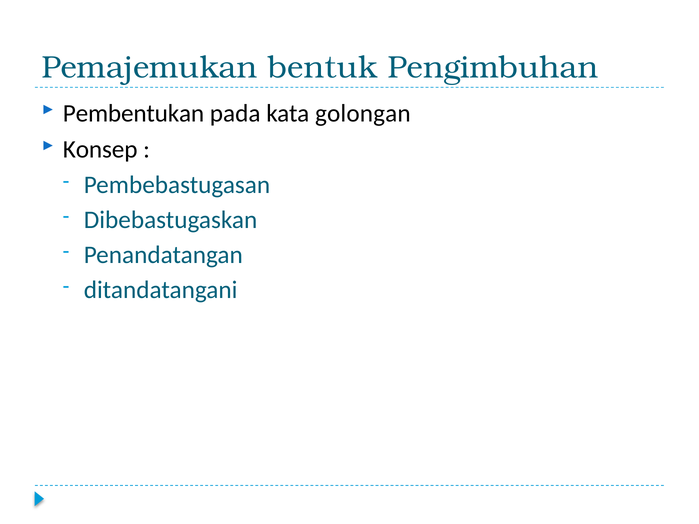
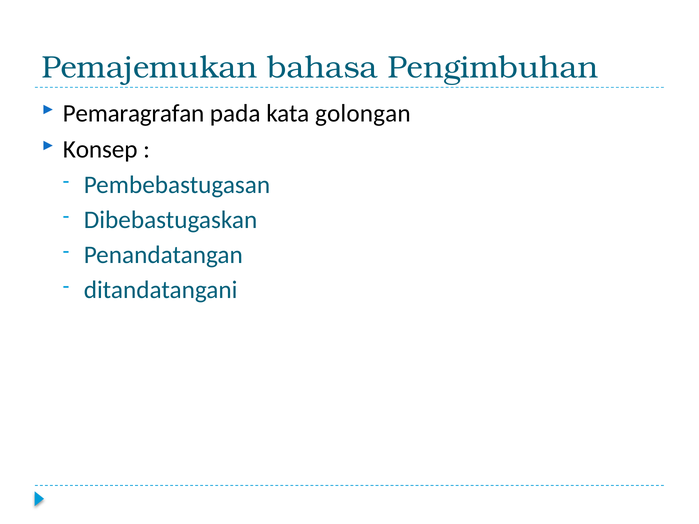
bentuk: bentuk -> bahasa (323, 67)
Pembentukan: Pembentukan -> Pemaragrafan (134, 114)
